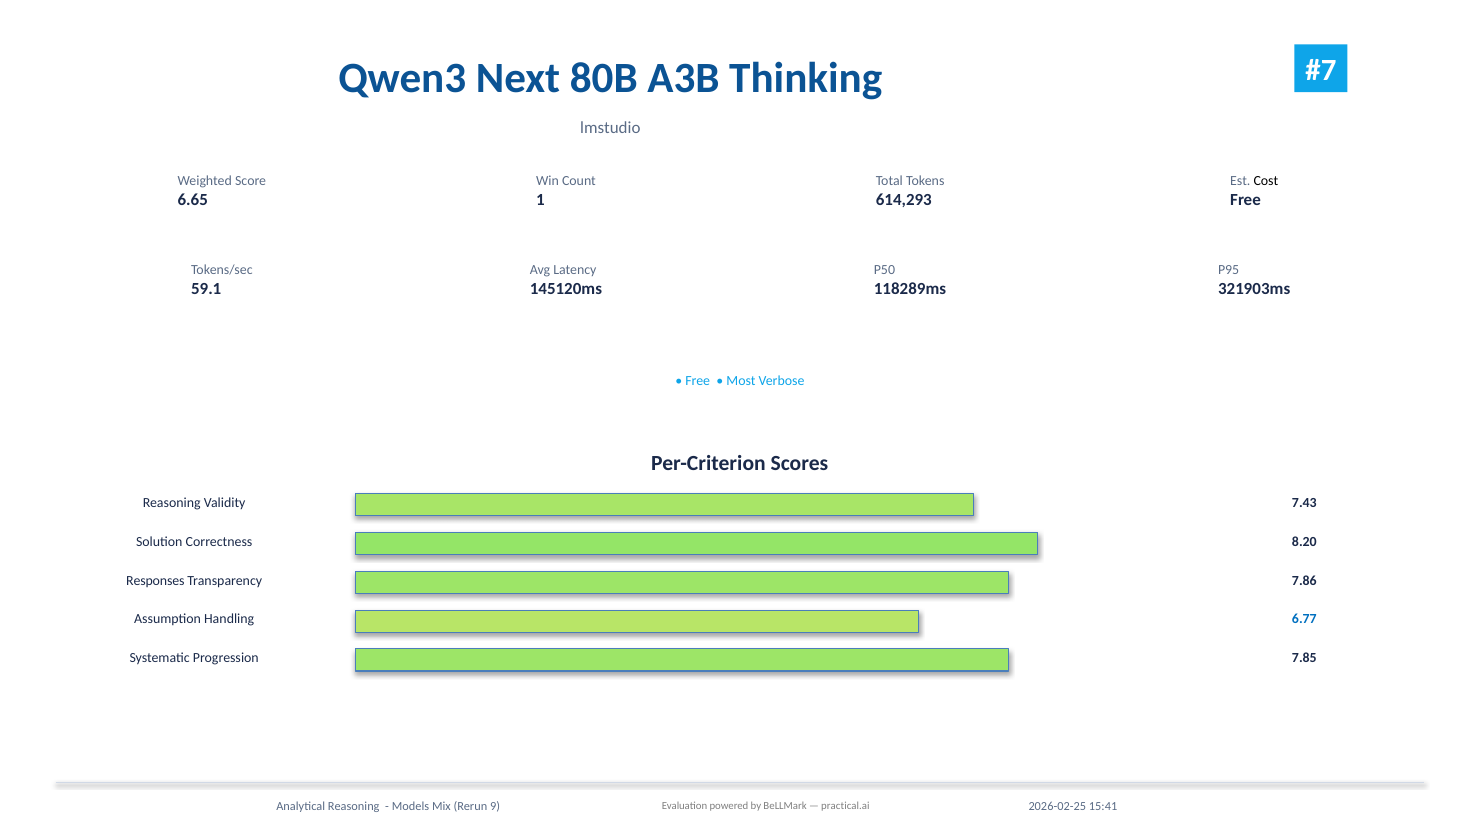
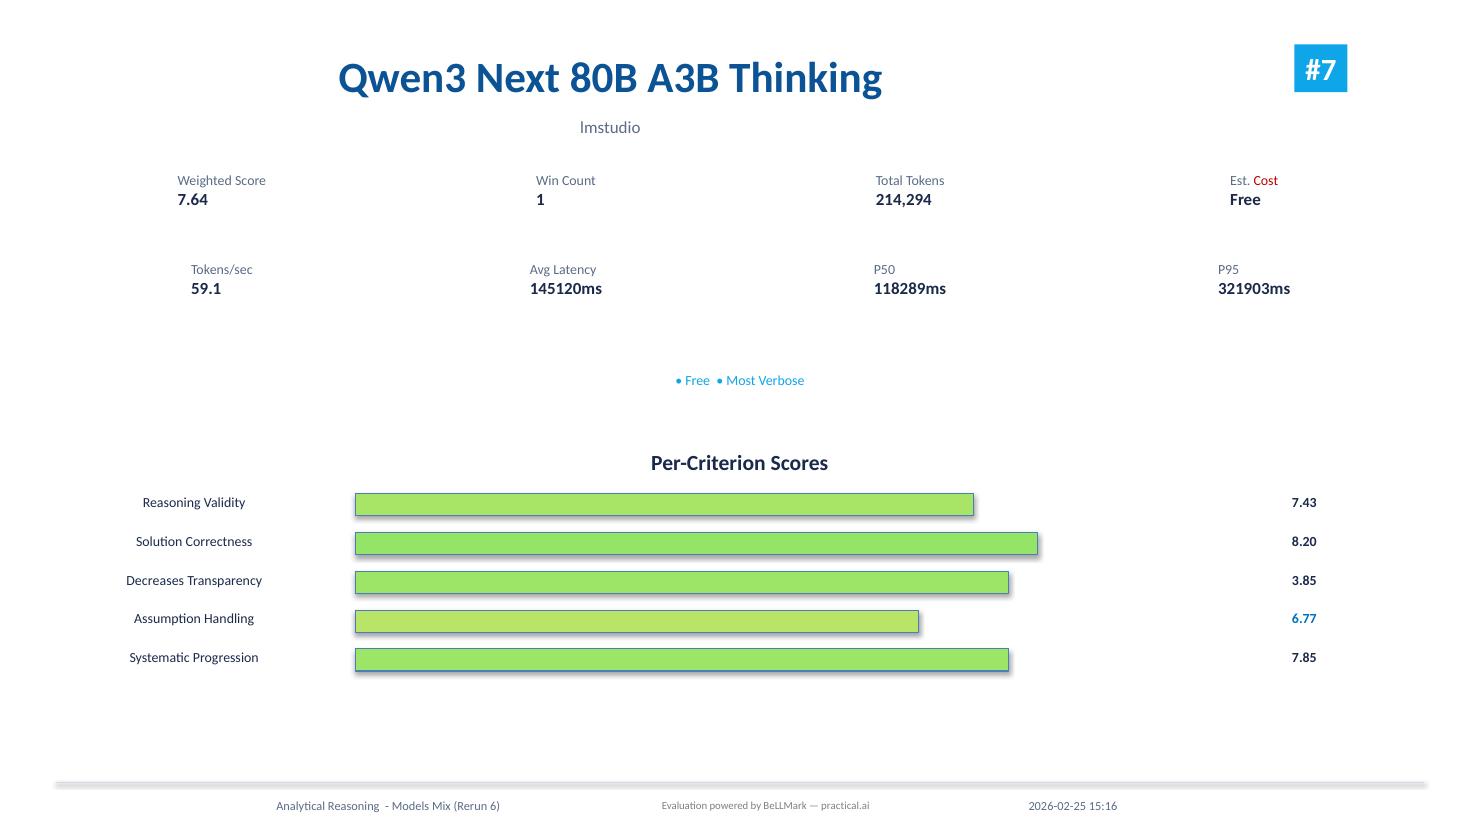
Cost colour: black -> red (1266, 181)
6.65: 6.65 -> 7.64 (193, 200)
614,293: 614,293 -> 214,294 (904, 200)
Responses: Responses -> Decreases (155, 581)
7.86: 7.86 -> 3.85 (1304, 581)
9: 9 -> 6 (495, 807)
15:41: 15:41 -> 15:16 (1103, 807)
